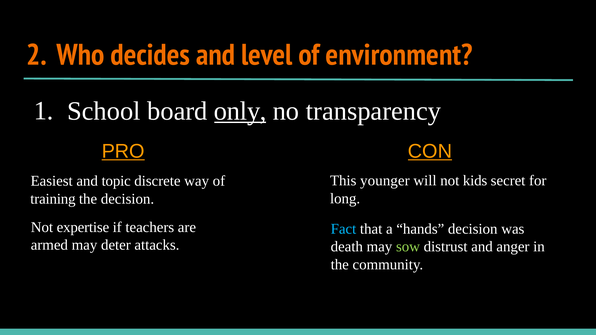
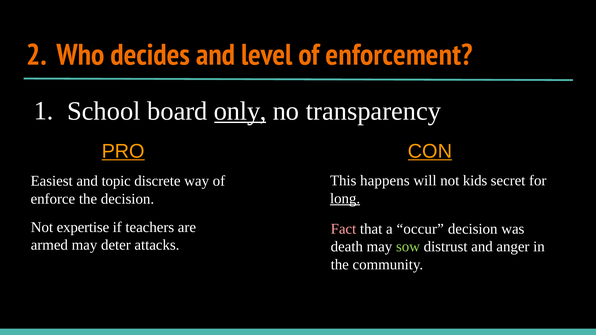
environment: environment -> enforcement (399, 55)
younger: younger -> happens (385, 181)
long underline: none -> present (345, 199)
training: training -> enforce (53, 199)
Fact colour: light blue -> pink (343, 229)
hands: hands -> occur (420, 229)
